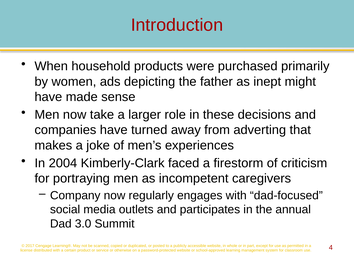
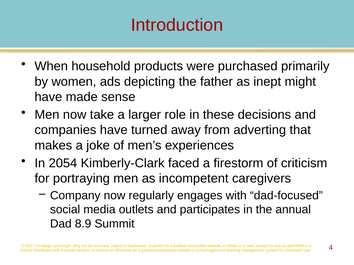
2004: 2004 -> 2054 (63, 163)
3.0: 3.0 -> 8.9 (83, 224)
